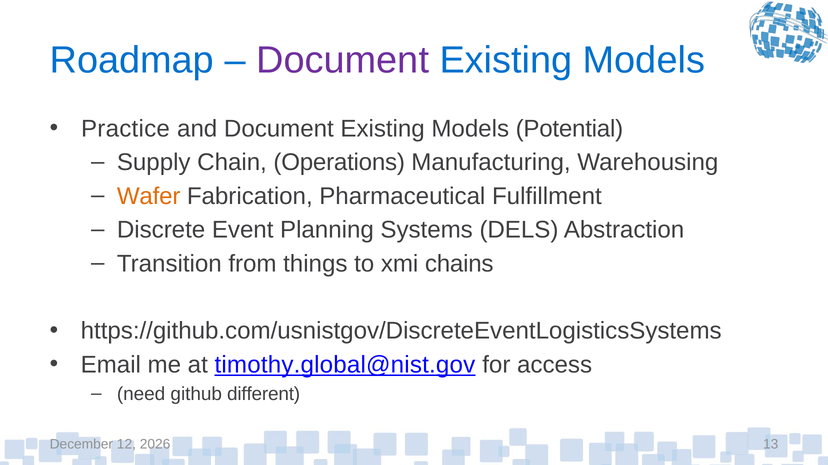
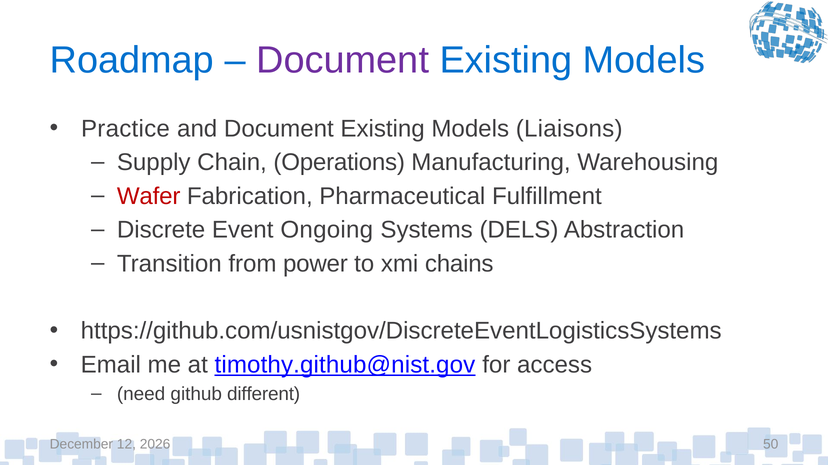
Potential: Potential -> Liaisons (569, 129)
Wafer colour: orange -> red (149, 196)
Planning: Planning -> Ongoing (327, 230)
things: things -> power (315, 264)
timothy.global@nist.gov: timothy.global@nist.gov -> timothy.github@nist.gov (345, 365)
13: 13 -> 50 (771, 445)
